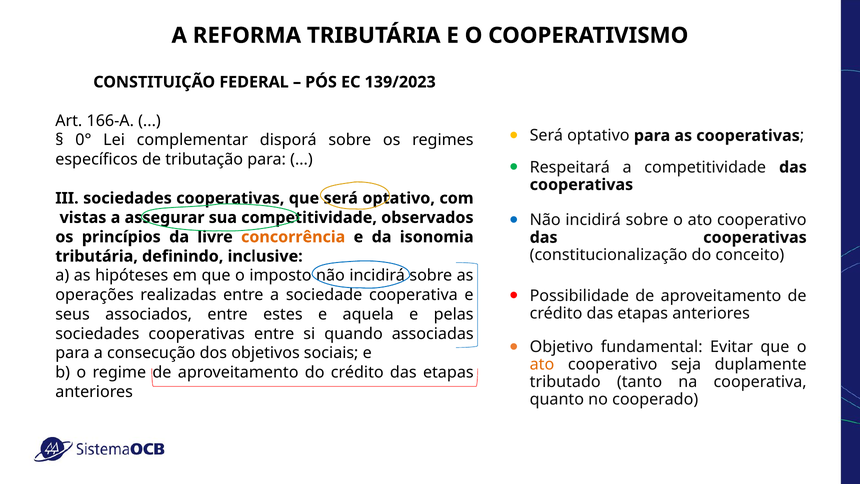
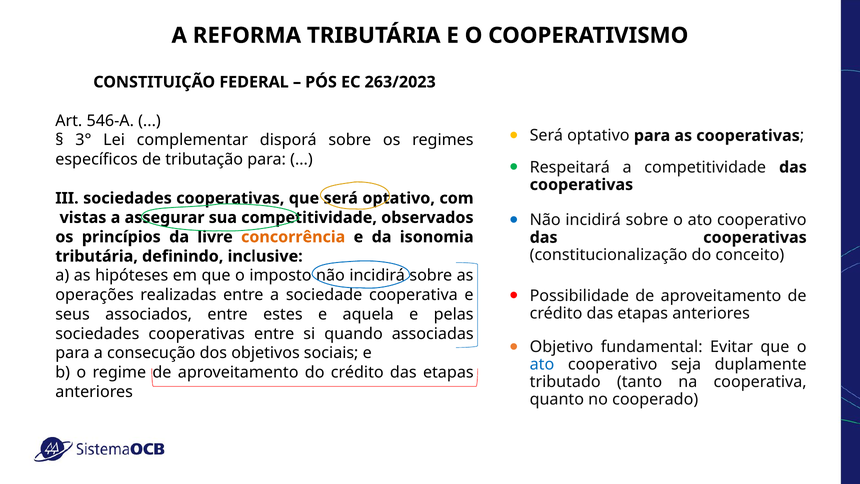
139/2023: 139/2023 -> 263/2023 (400, 82)
166-A: 166-A -> 546-A (110, 121)
0°: 0° -> 3° (83, 140)
ato colour: orange -> blue (542, 364)
